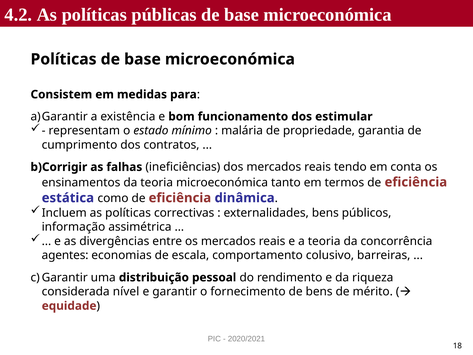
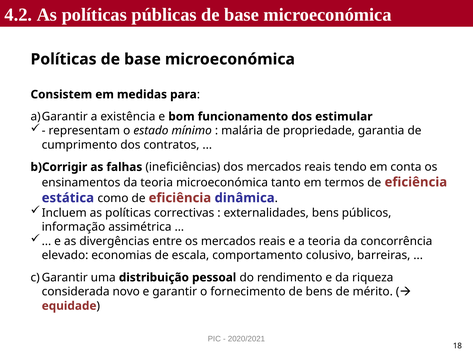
agentes: agentes -> elevado (65, 255)
nível: nível -> novo (126, 291)
